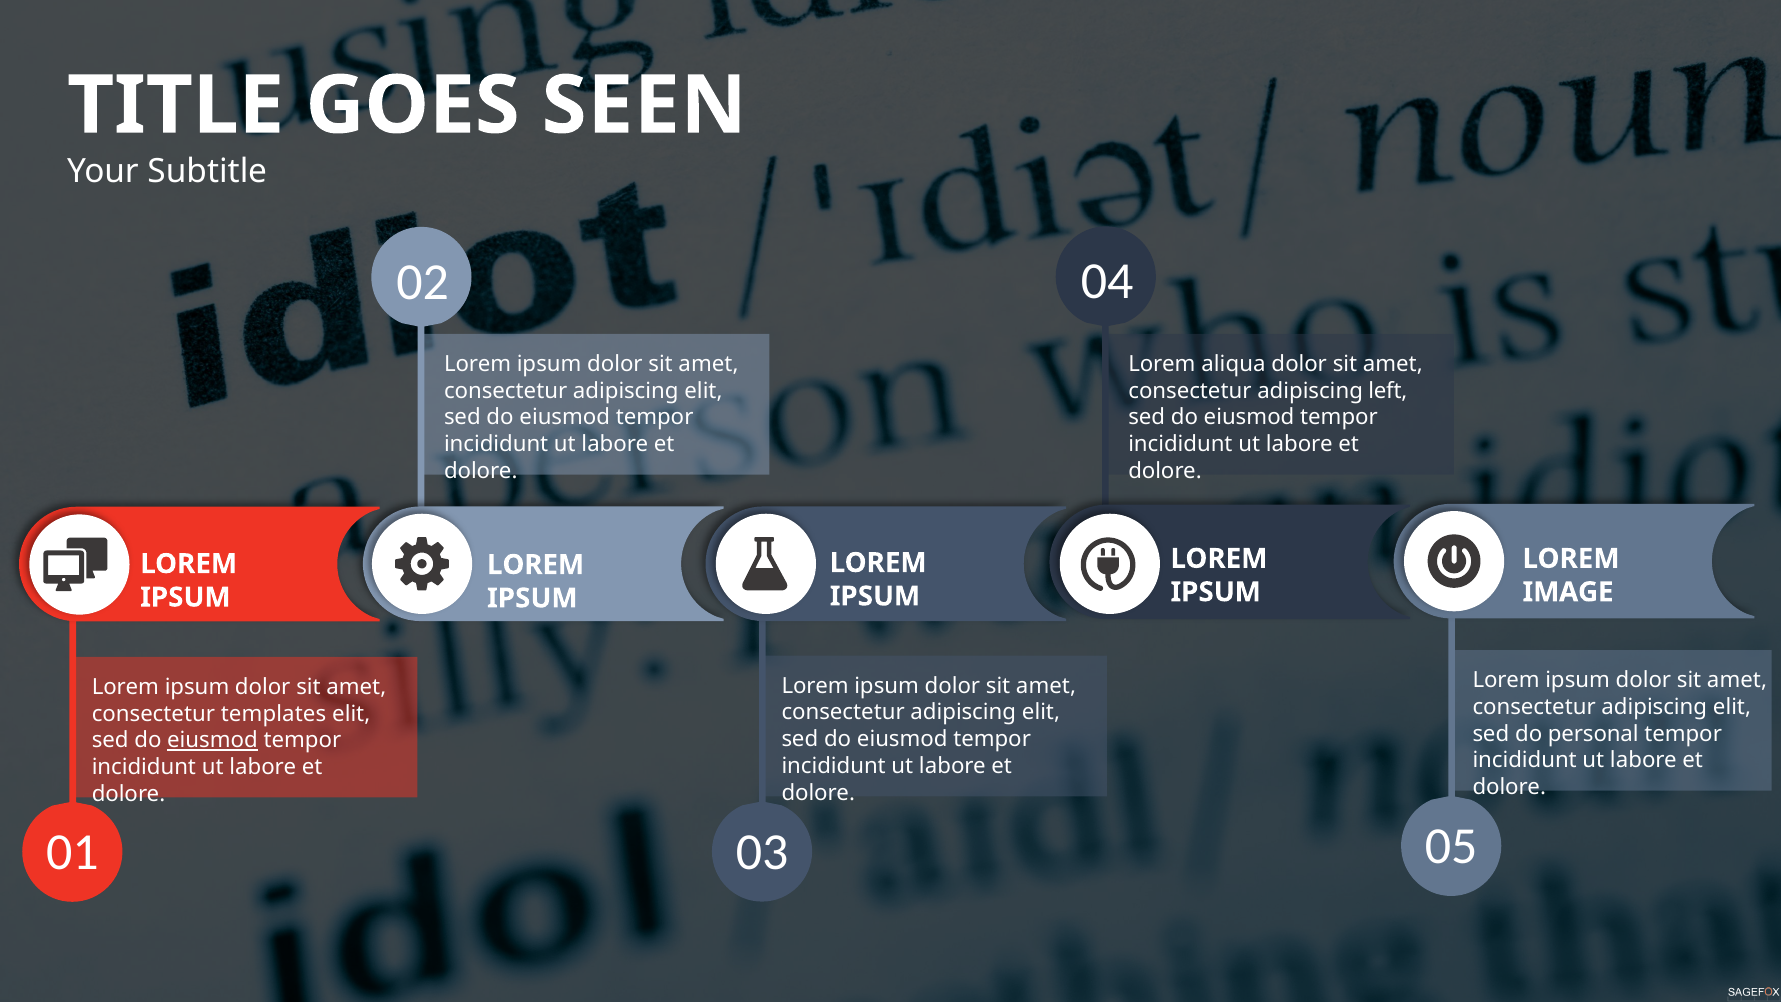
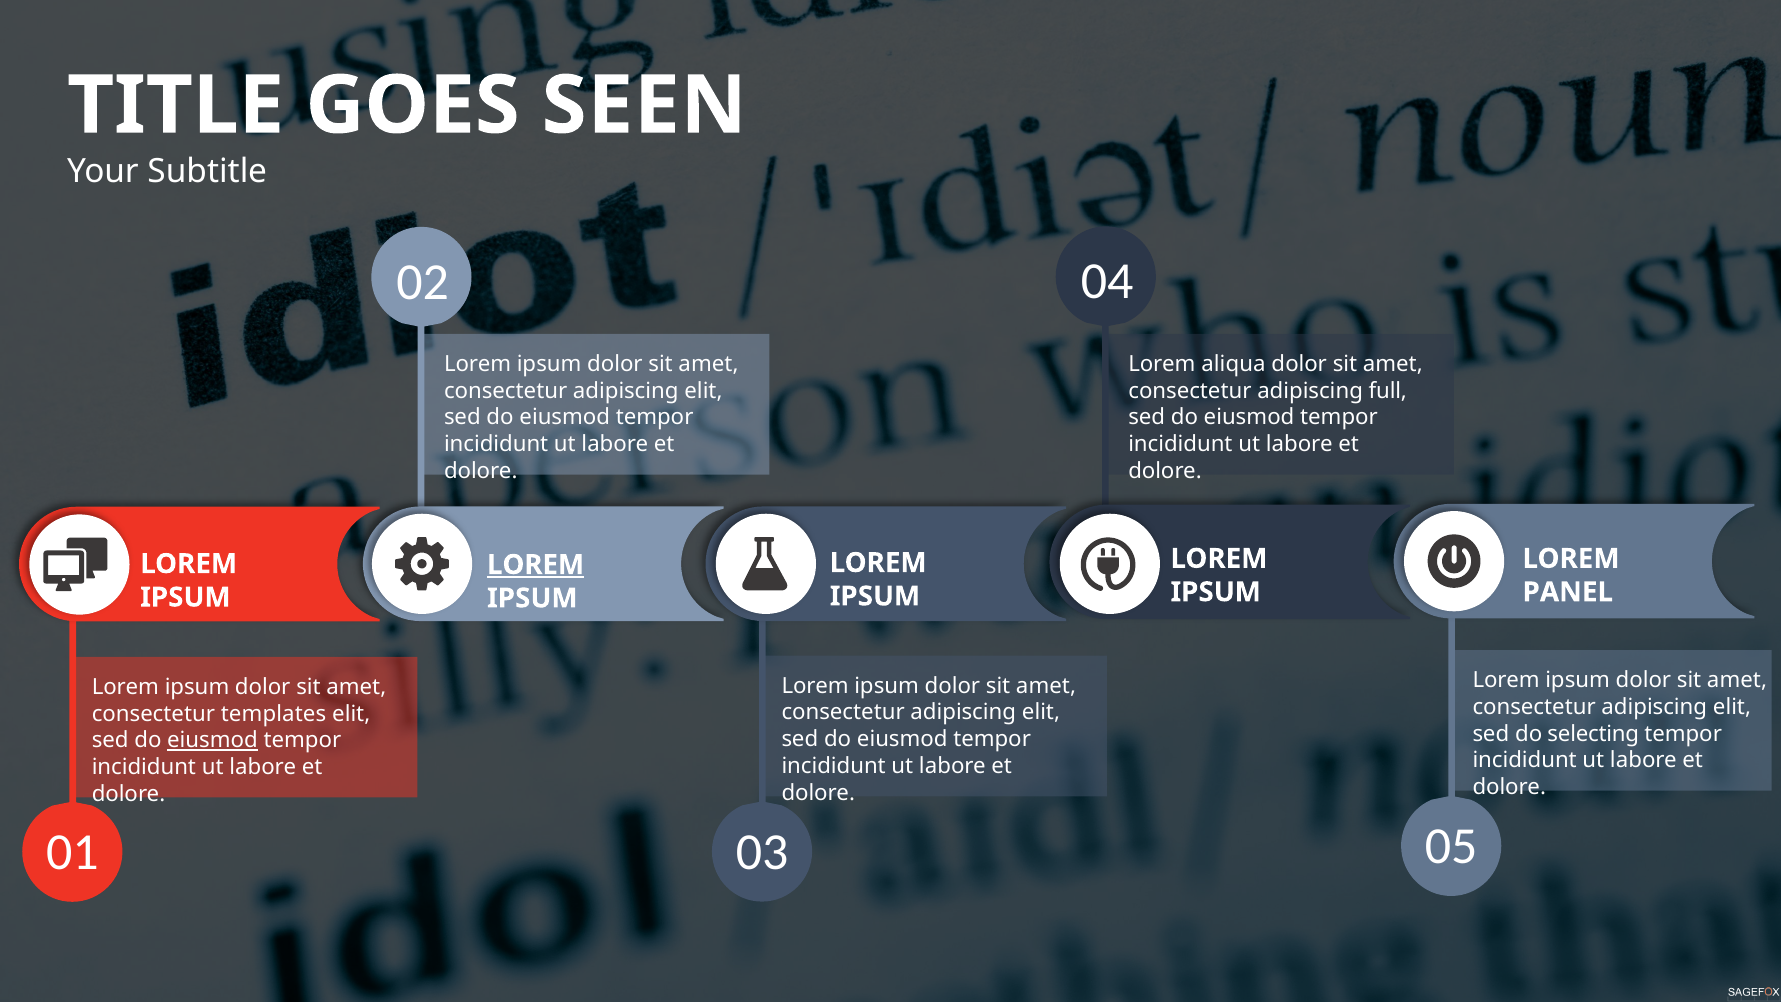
left: left -> full (1388, 391)
LOREM underline: none -> present (536, 565)
IMAGE: IMAGE -> PANEL (1568, 592)
personal: personal -> selecting (1593, 734)
